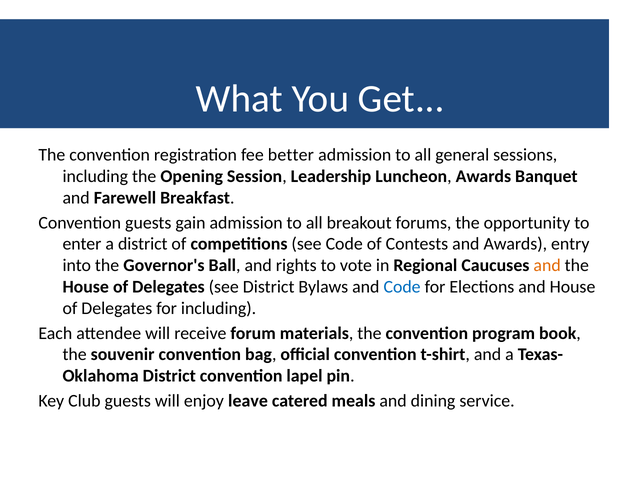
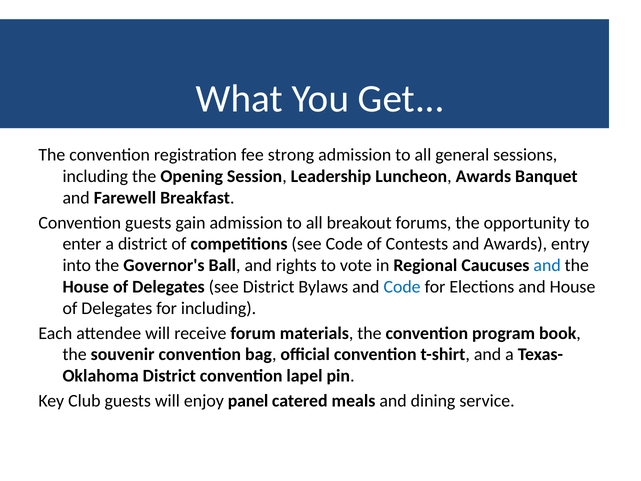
better: better -> strong (291, 155)
and colour: orange -> blue (547, 265)
leave: leave -> panel (248, 401)
